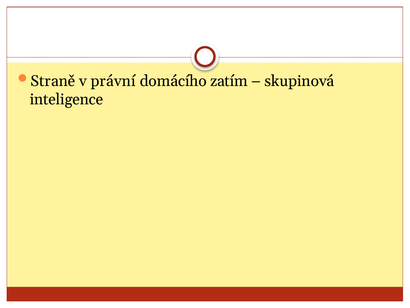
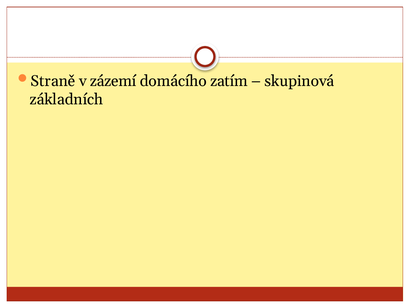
právní: právní -> zázemí (113, 81)
inteligence: inteligence -> základních (66, 99)
